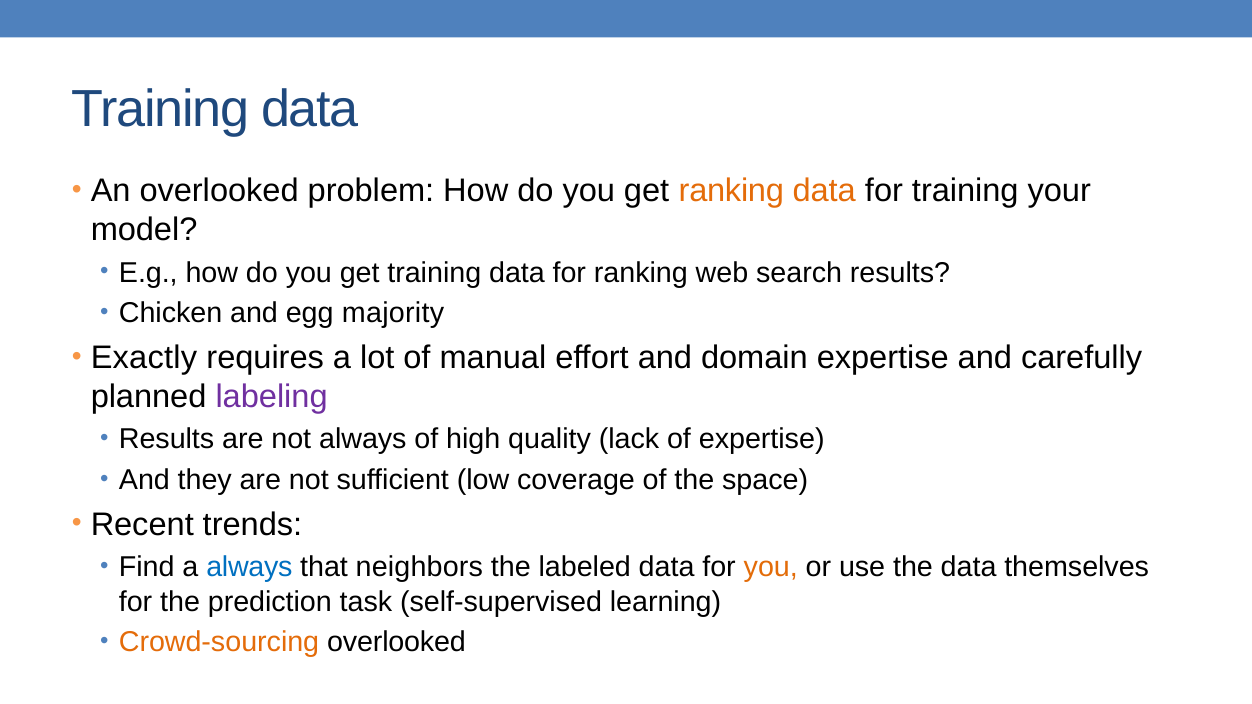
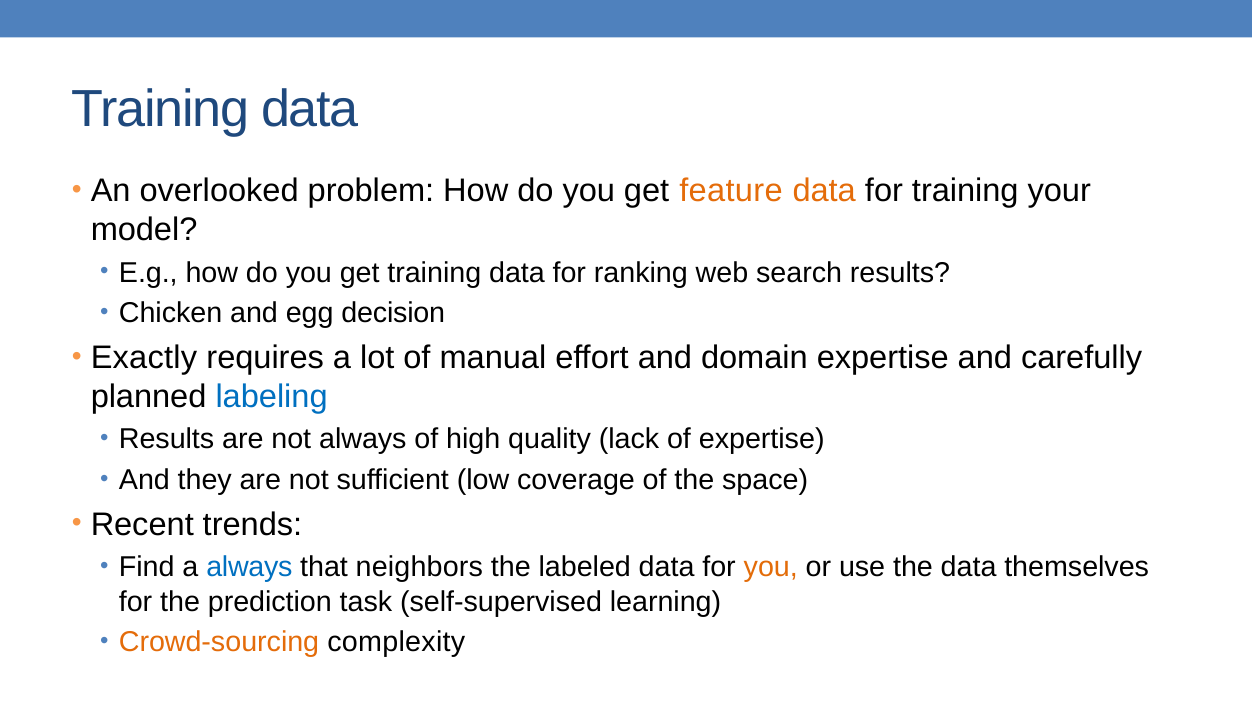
get ranking: ranking -> feature (731, 191)
majority: majority -> decision (393, 313)
labeling colour: purple -> blue (272, 397)
Crowd-sourcing overlooked: overlooked -> complexity (396, 642)
